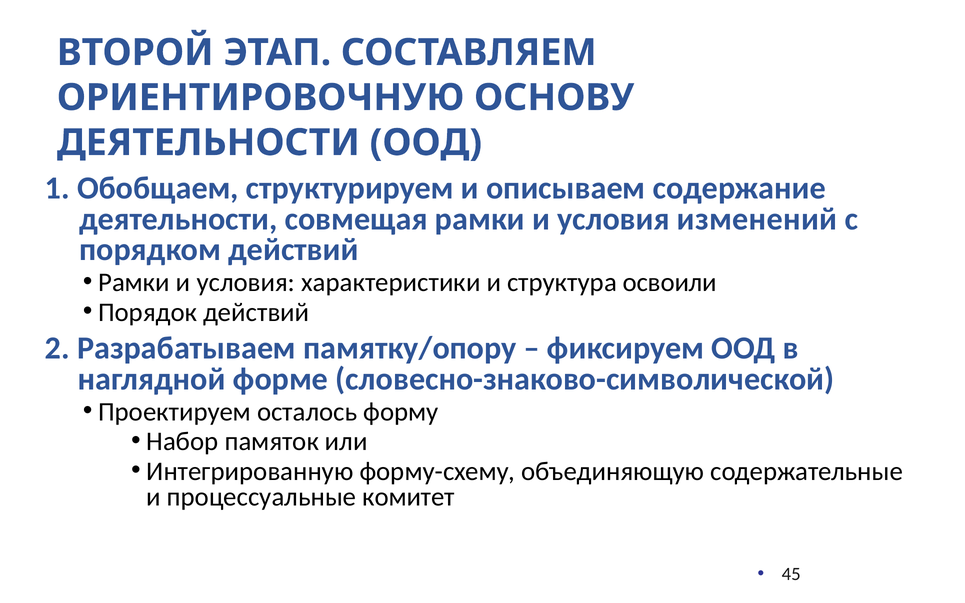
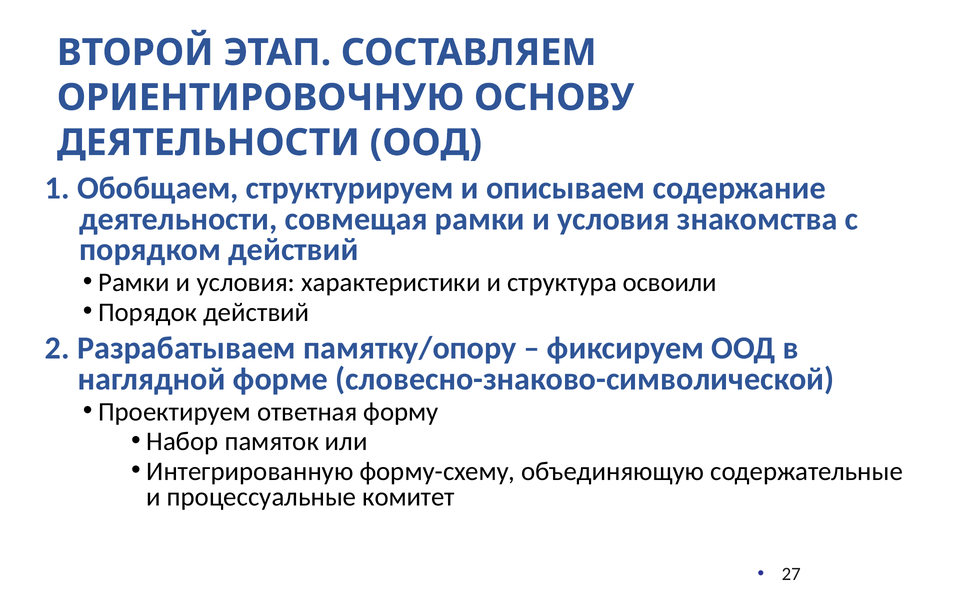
изменений: изменений -> знакомства (757, 219)
осталось: осталось -> ответная (307, 412)
45: 45 -> 27 (791, 574)
